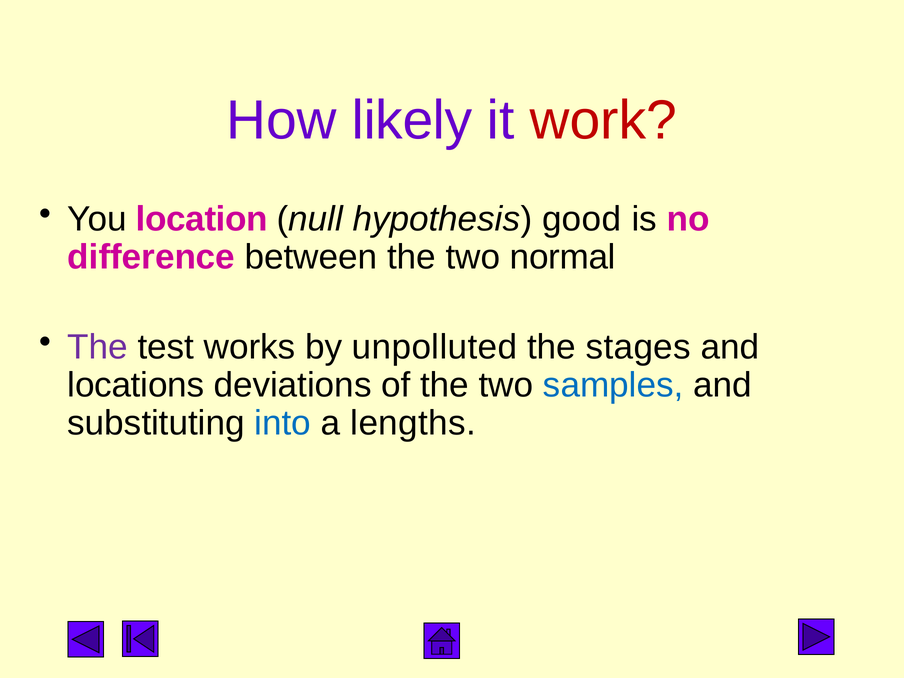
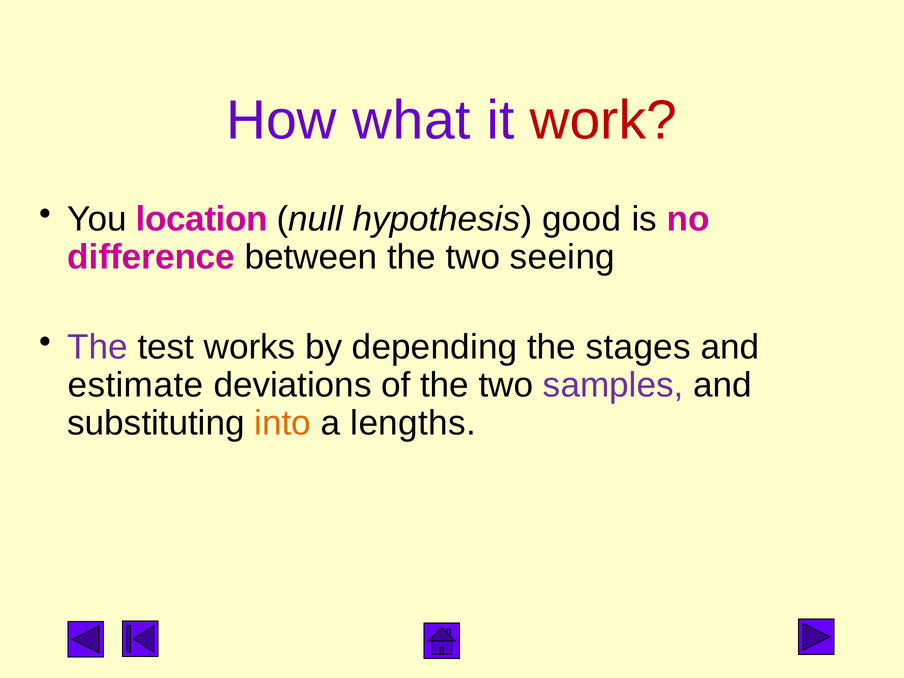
likely: likely -> what (412, 121)
normal: normal -> seeing (562, 257)
unpolluted: unpolluted -> depending (435, 347)
locations: locations -> estimate (136, 385)
samples colour: blue -> purple (613, 385)
into colour: blue -> orange (283, 423)
